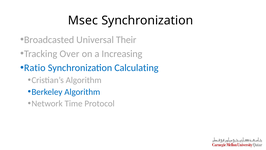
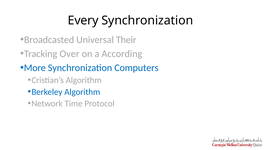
Msec: Msec -> Every (83, 20)
Increasing: Increasing -> According (122, 54)
Ratio: Ratio -> More (35, 68)
Calculating: Calculating -> Computers (136, 68)
